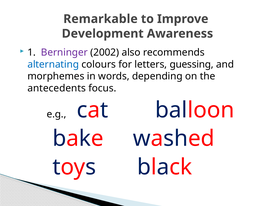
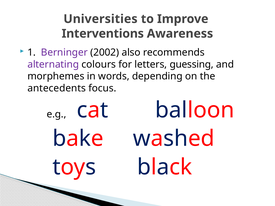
Remarkable: Remarkable -> Universities (100, 19)
Development: Development -> Interventions (103, 34)
alternating colour: blue -> purple (53, 64)
